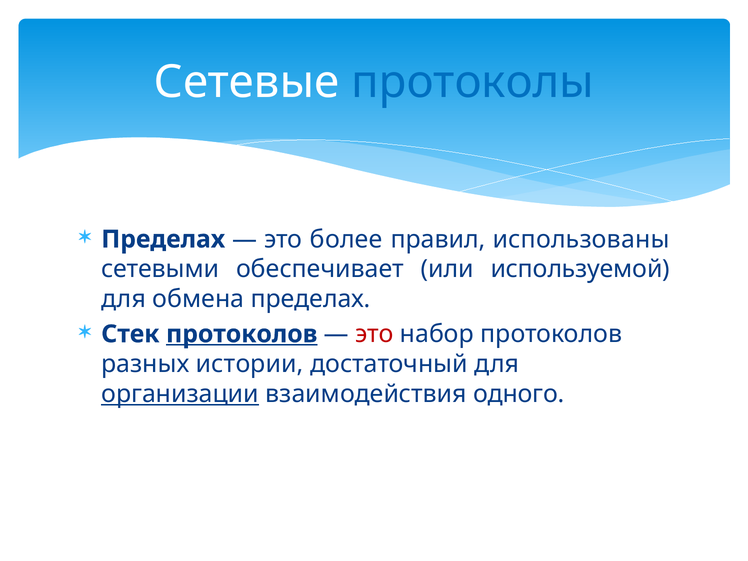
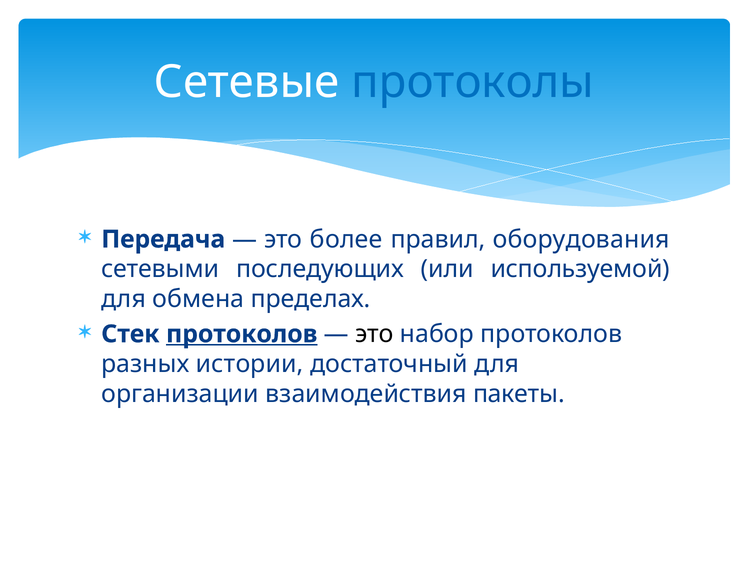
Пределах: Пределах -> Передача (163, 239)
использованы: использованы -> оборудования (581, 239)
обеспечивает: обеспечивает -> последующих (320, 269)
это colour: red -> black (374, 334)
организации underline: present -> none (180, 394)
одного: одного -> пакеты (519, 394)
